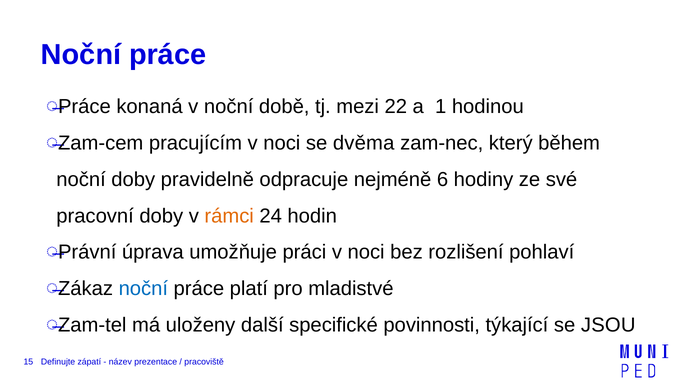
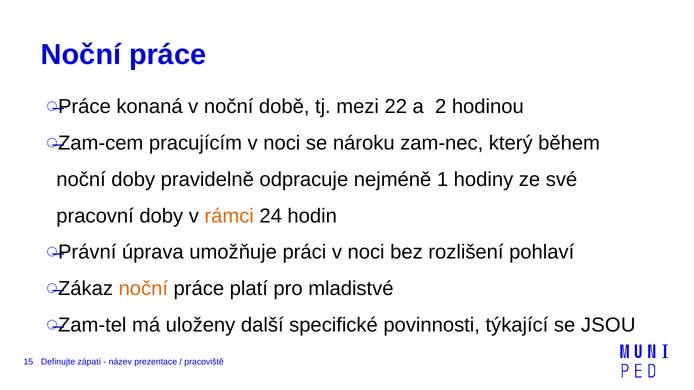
1: 1 -> 2 (441, 107)
dvěma: dvěma -> nároku (364, 143)
6: 6 -> 1 (443, 180)
noční colour: blue -> orange (143, 289)
